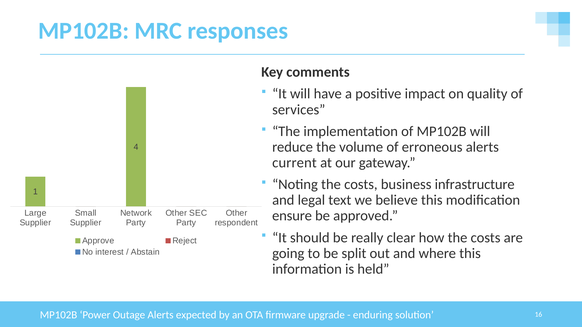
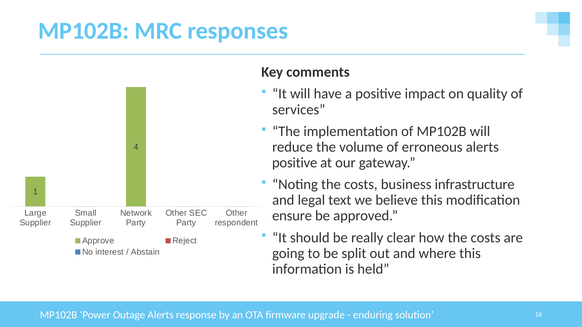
current: current -> positive (295, 163)
expected: expected -> response (196, 315)
